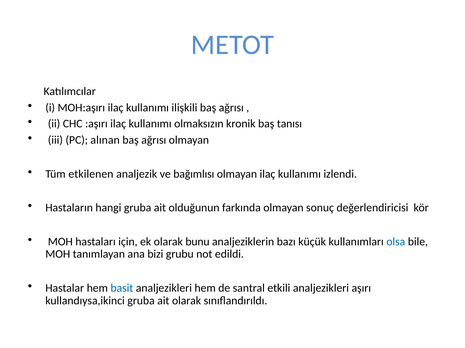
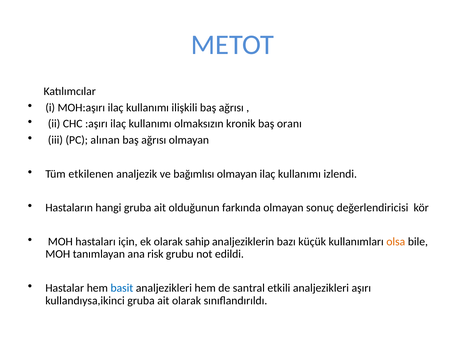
tanısı: tanısı -> oranı (289, 124)
bunu: bunu -> sahip (197, 242)
olsa colour: blue -> orange (396, 242)
bizi: bizi -> risk (155, 255)
